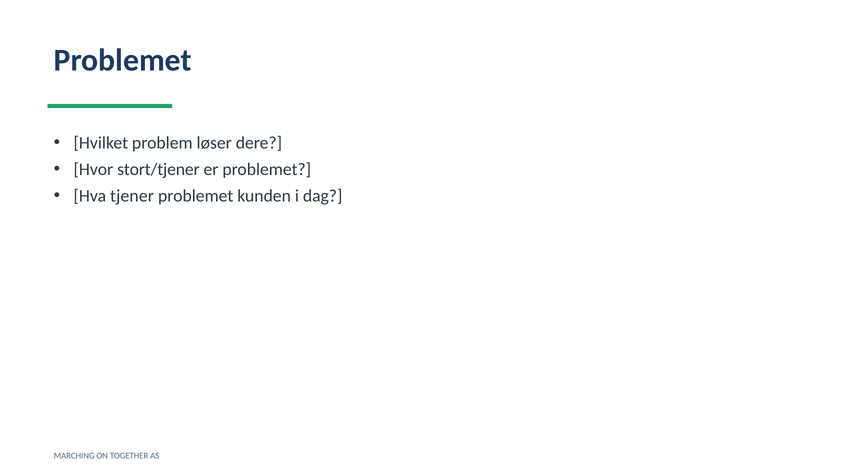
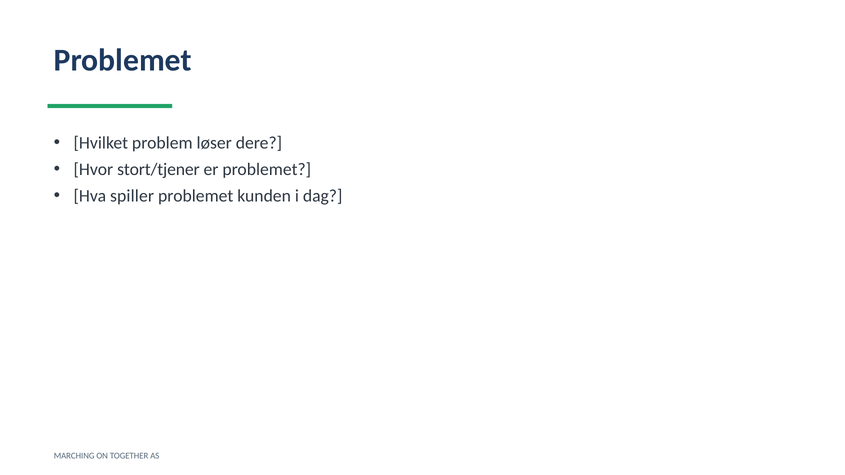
tjener: tjener -> spiller (132, 196)
